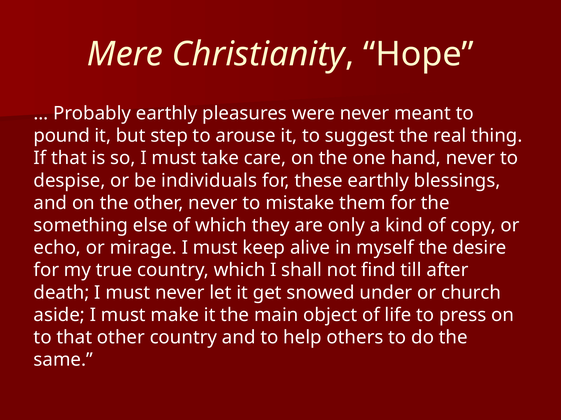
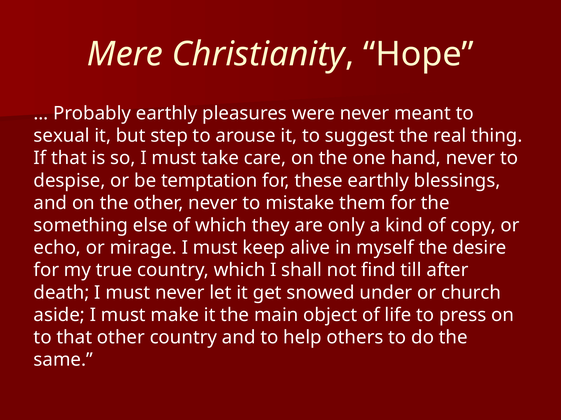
pound: pound -> sexual (62, 136)
individuals: individuals -> temptation (209, 181)
